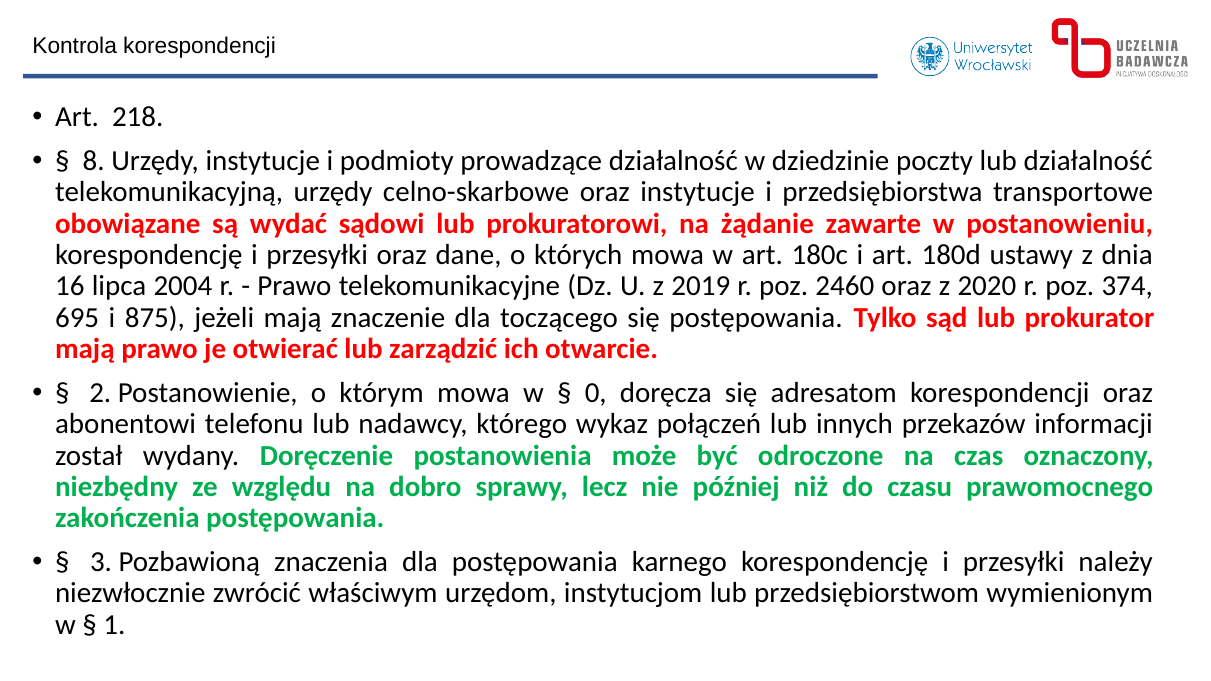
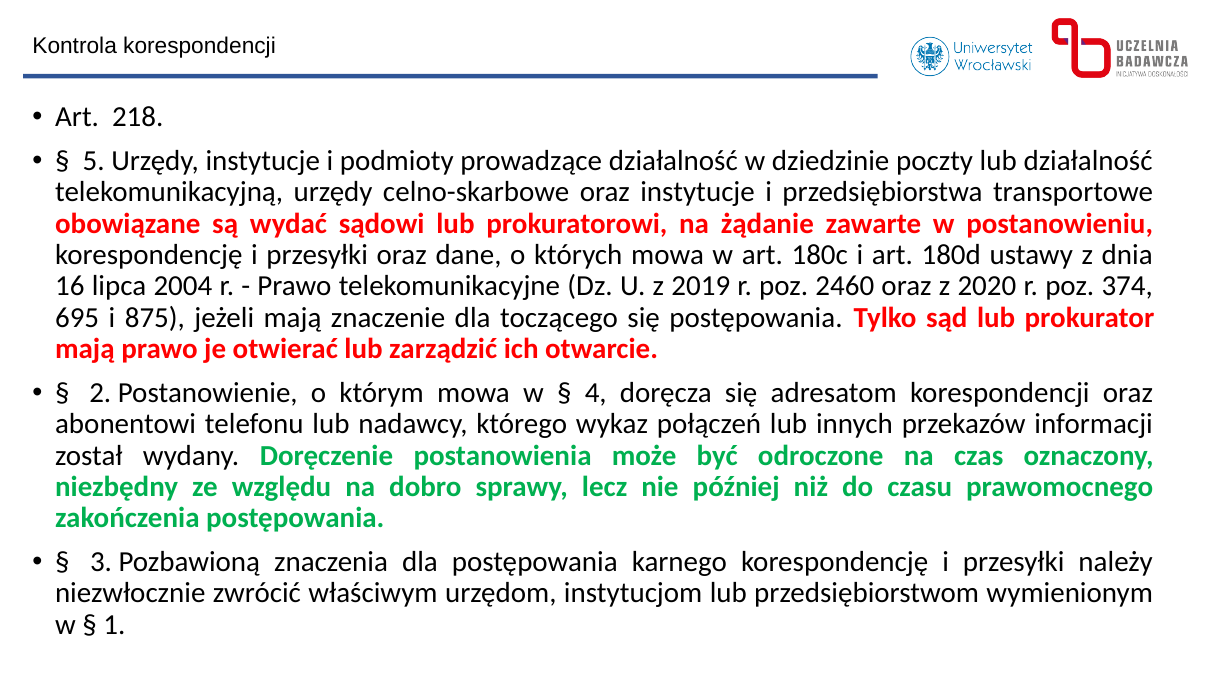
8: 8 -> 5 (94, 161)
0: 0 -> 4 (596, 393)
